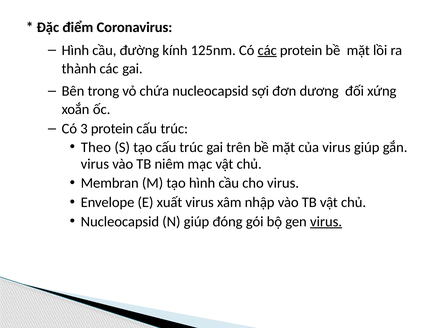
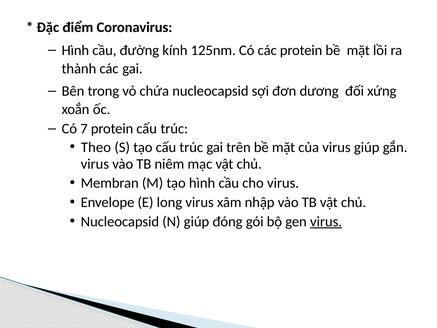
các underline: present -> none (267, 50)
3: 3 -> 7 (84, 129)
xuất: xuất -> long (169, 202)
